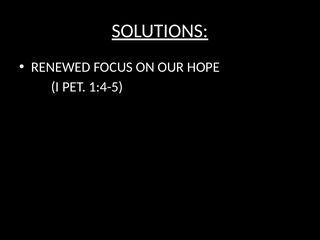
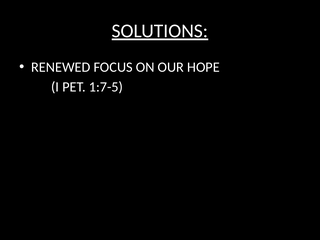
1:4-5: 1:4-5 -> 1:7-5 (106, 87)
